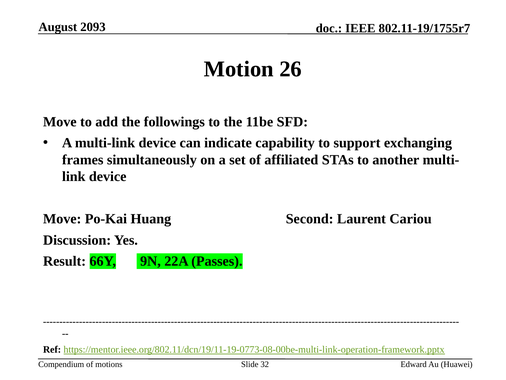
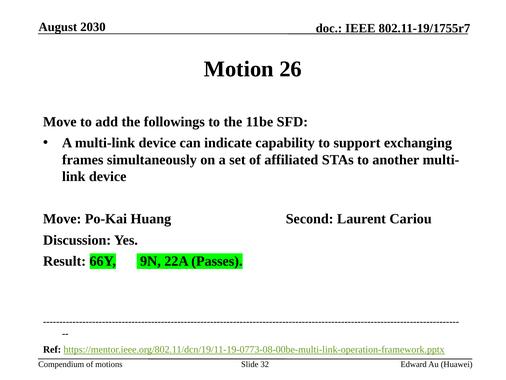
2093: 2093 -> 2030 (93, 27)
